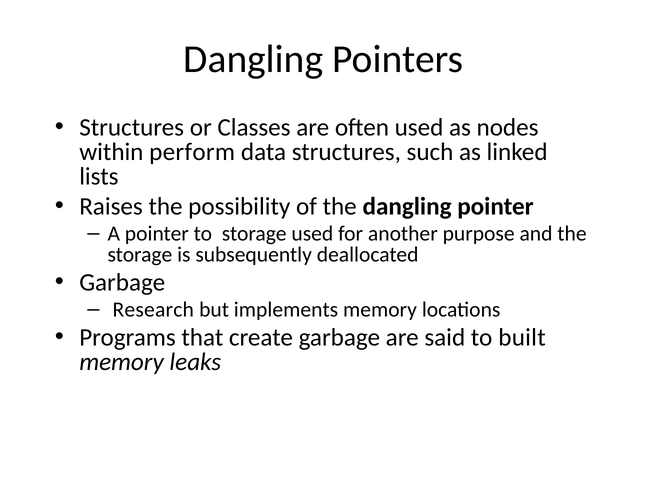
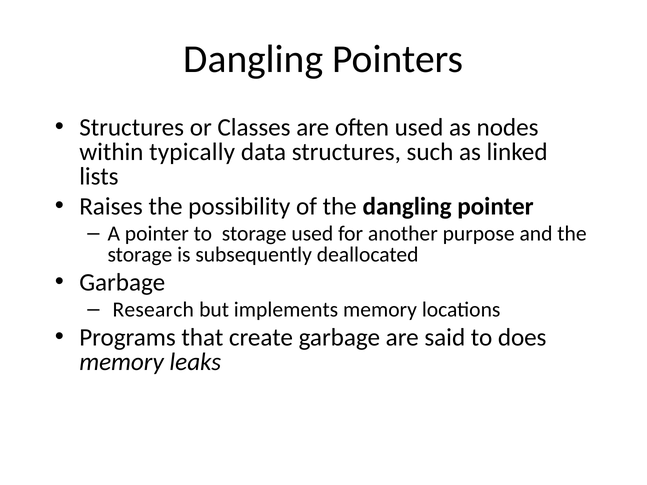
perform: perform -> typically (192, 152)
built: built -> does (522, 338)
